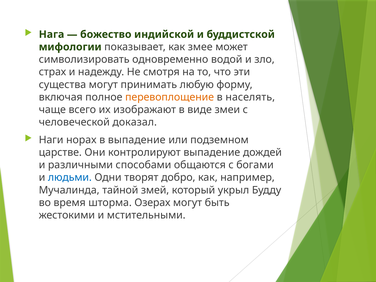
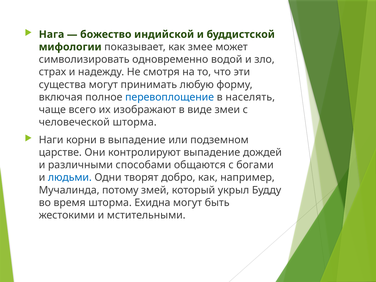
перевоплощение colour: orange -> blue (170, 97)
человеческой доказал: доказал -> шторма (135, 122)
норах: норах -> корни (81, 140)
тайной: тайной -> потому (120, 190)
Озерах: Озерах -> Ехидна (152, 203)
